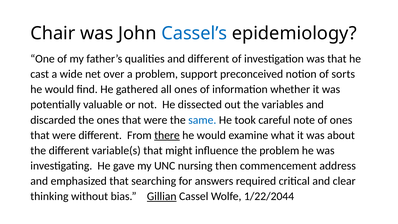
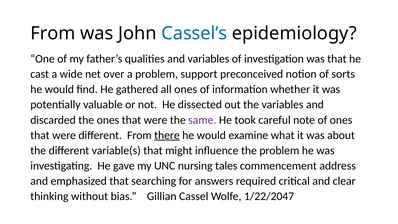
Chair: Chair -> From (53, 33)
and different: different -> variables (208, 59)
same colour: blue -> purple (202, 120)
then: then -> tales (226, 166)
Gillian underline: present -> none (162, 196)
1/22/2044: 1/22/2044 -> 1/22/2047 (269, 196)
